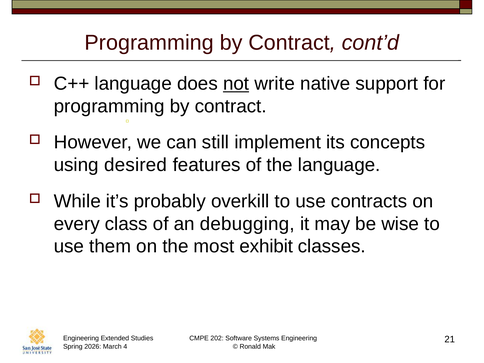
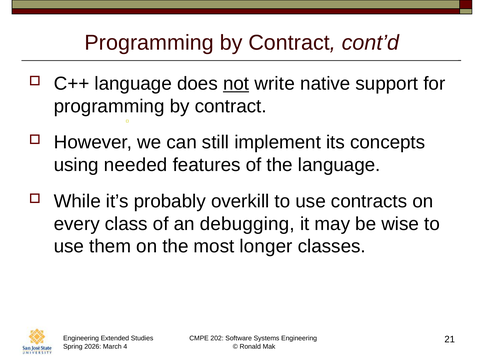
desired: desired -> needed (136, 165)
exhibit: exhibit -> longer (266, 246)
